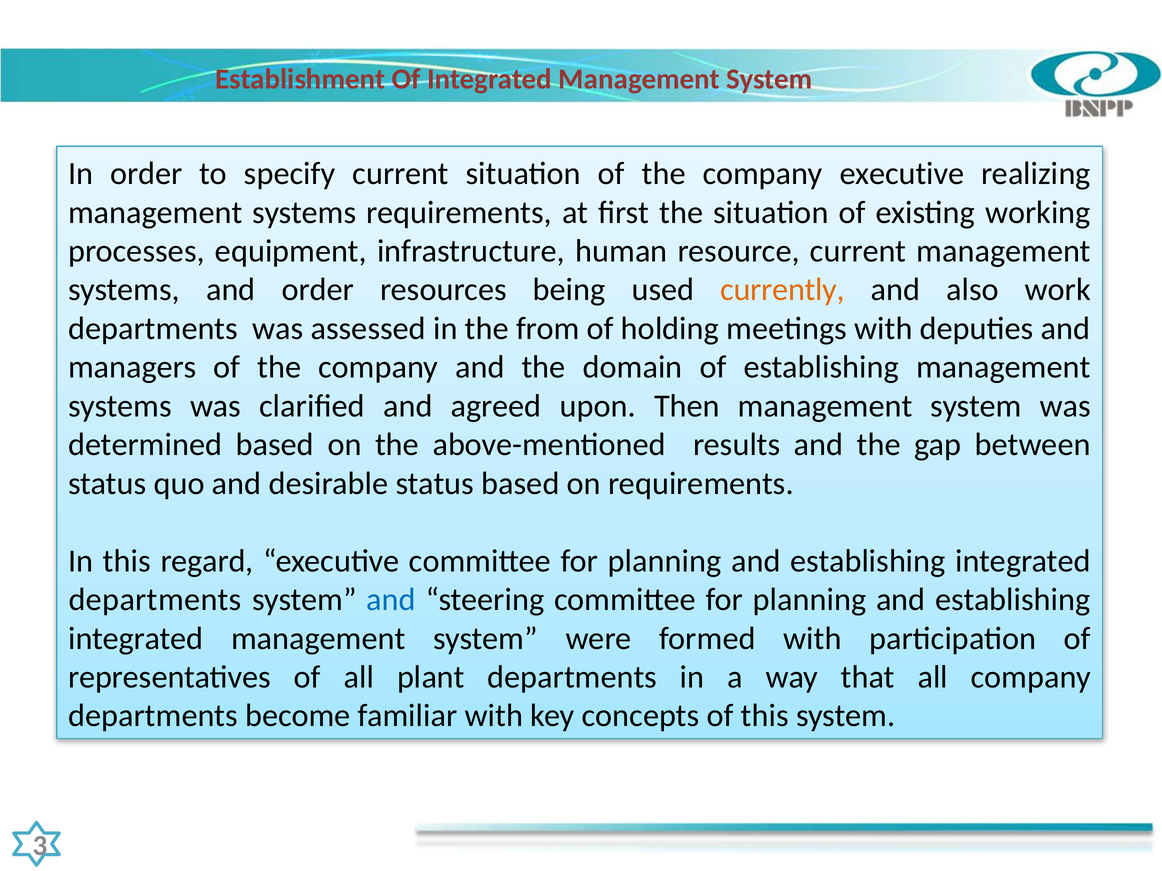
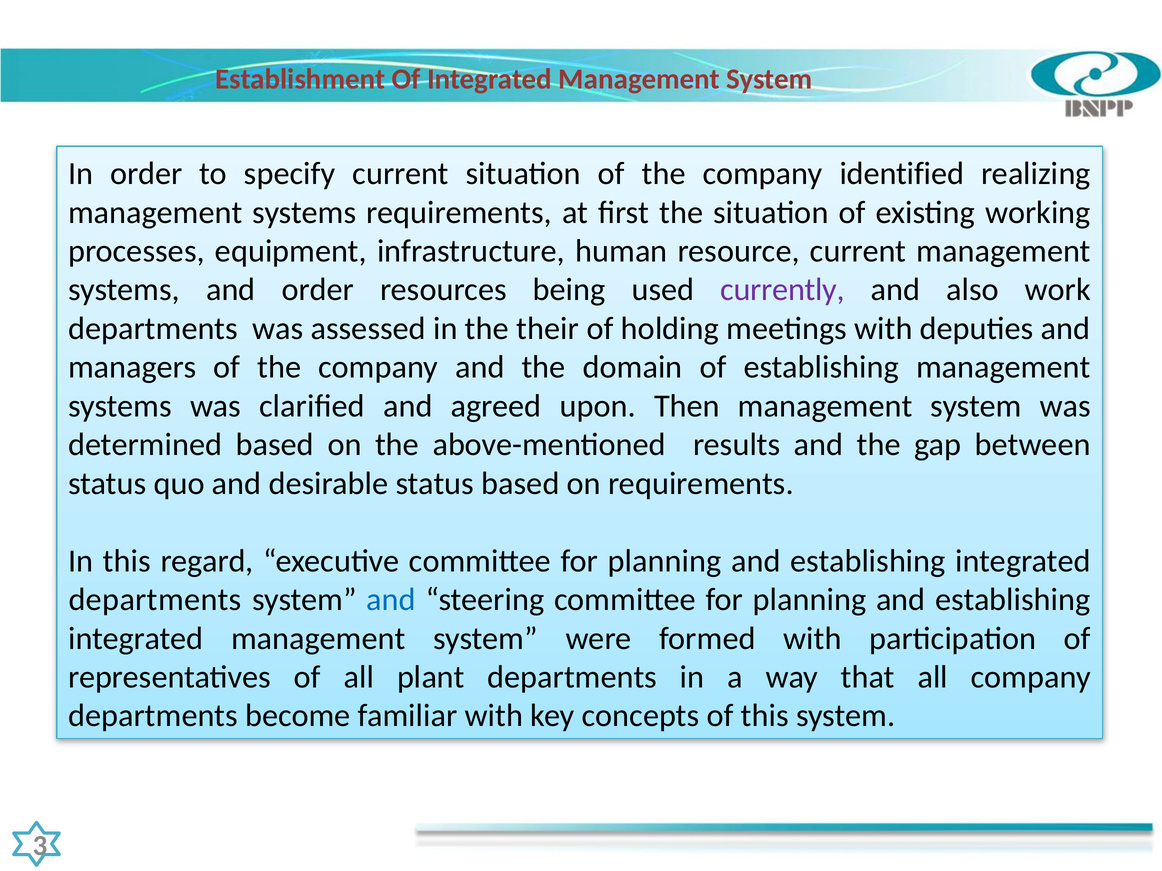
company executive: executive -> identified (902, 174)
currently colour: orange -> purple (783, 290)
from: from -> their (548, 329)
